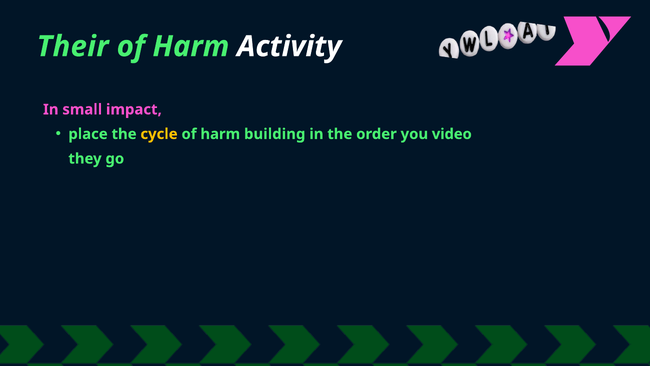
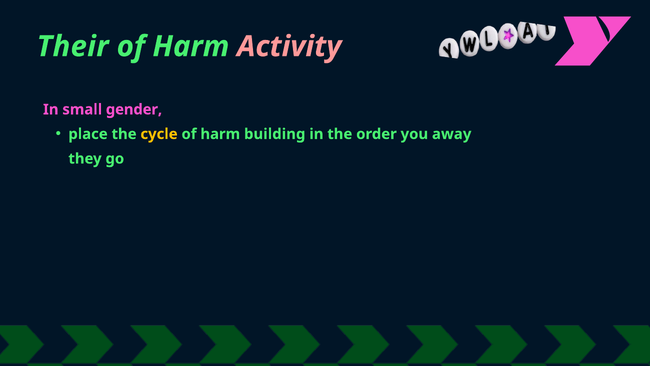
Activity colour: white -> pink (289, 46)
impact: impact -> gender (134, 109)
video: video -> away (452, 134)
